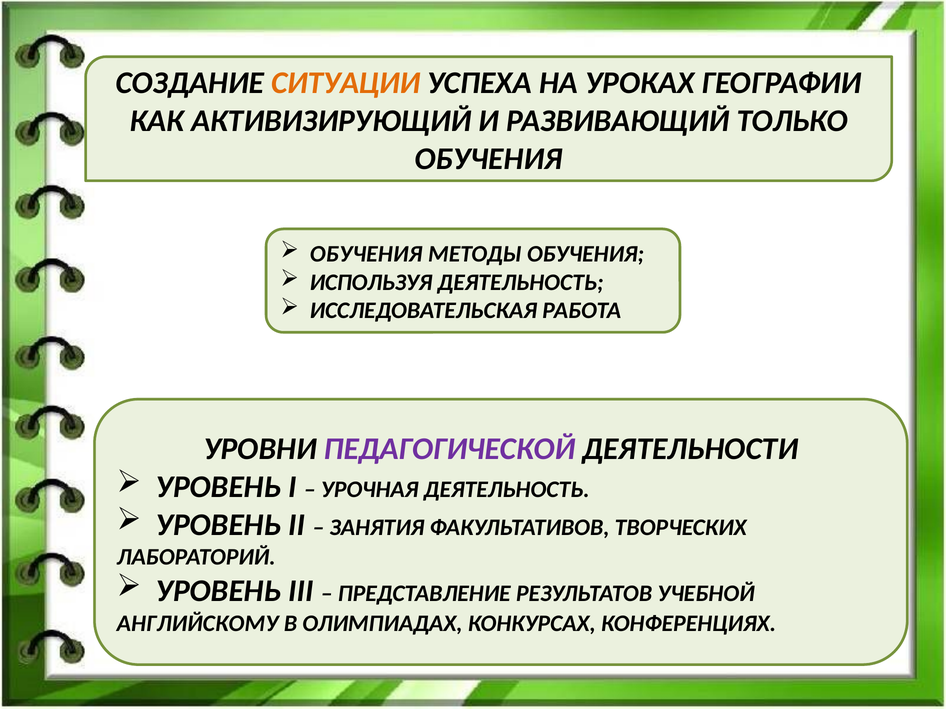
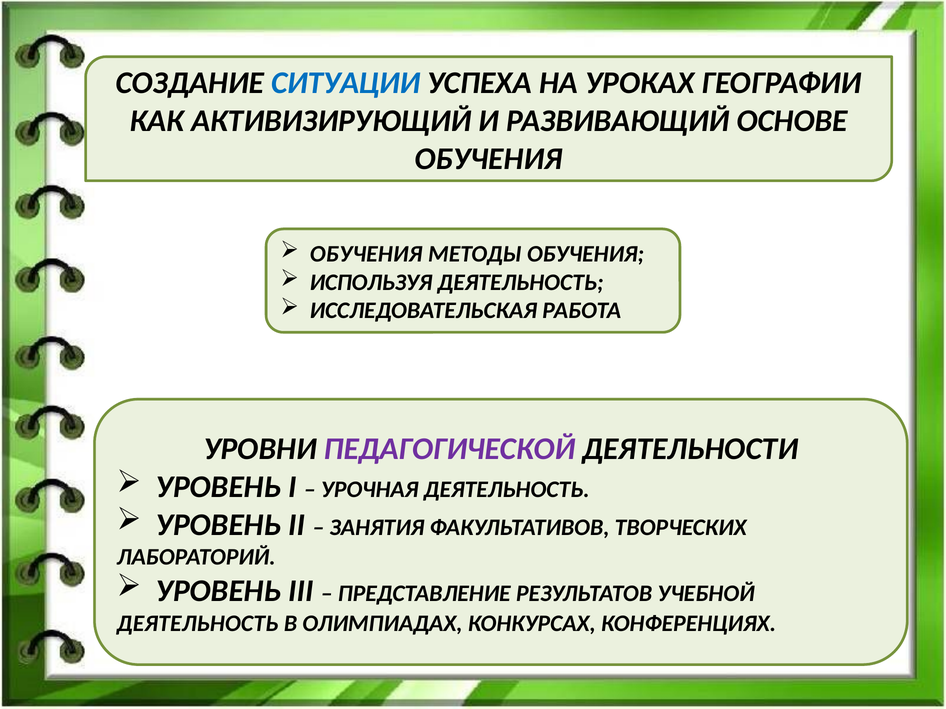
СИТУАЦИИ colour: orange -> blue (346, 83)
ТОЛЬКО: ТОЛЬКО -> ОСНОВЕ (792, 121)
АНГЛИЙСКОМУ: АНГЛИЙСКОМУ -> ДЕЯТЕЛЬНОСТЬ (198, 624)
